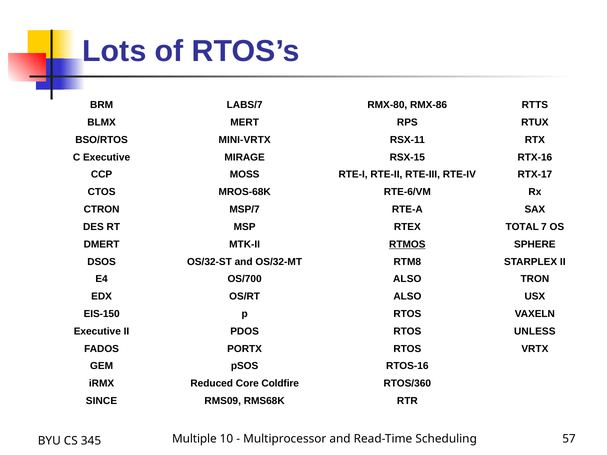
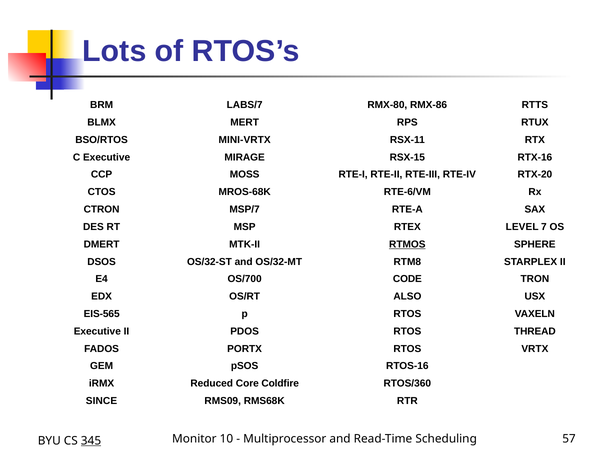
RTX-17: RTX-17 -> RTX-20 (535, 175)
TOTAL: TOTAL -> LEVEL (522, 227)
OS/700 ALSO: ALSO -> CODE (407, 279)
EIS-150: EIS-150 -> EIS-565 (102, 314)
UNLESS: UNLESS -> THREAD (535, 332)
Multiple: Multiple -> Monitor (194, 439)
345 underline: none -> present (91, 441)
